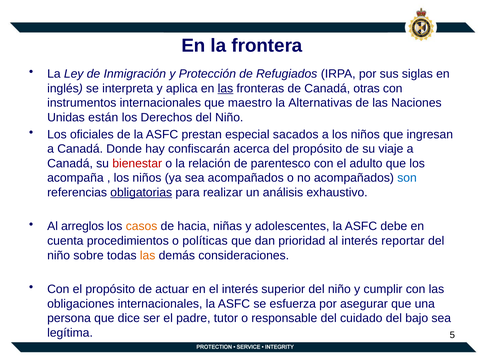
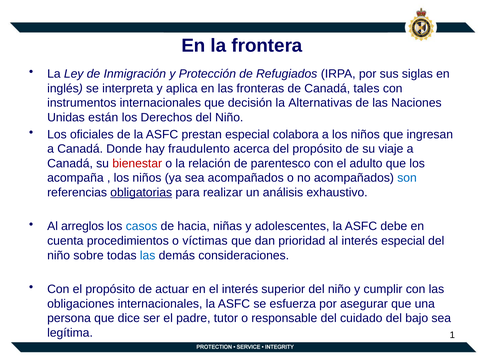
las underline: present -> none (225, 88)
otras: otras -> tales (366, 88)
maestro: maestro -> decisión (250, 103)
sacados: sacados -> colabora (296, 134)
confiscarán: confiscarán -> fraudulento (199, 149)
casos colour: orange -> blue (142, 226)
políticas: políticas -> víctimas (205, 241)
interés reportar: reportar -> especial (403, 241)
las colour: orange -> blue (148, 255)
5: 5 -> 1 (452, 335)
